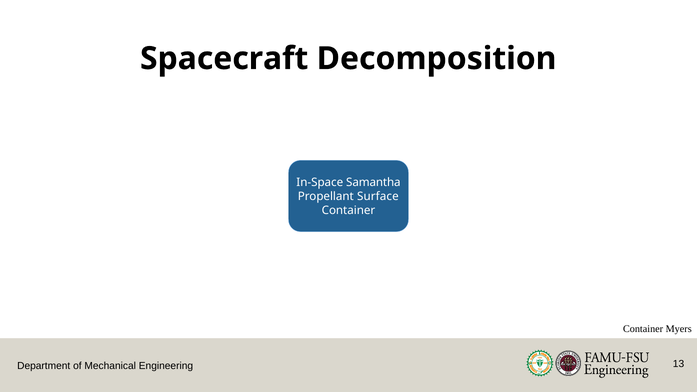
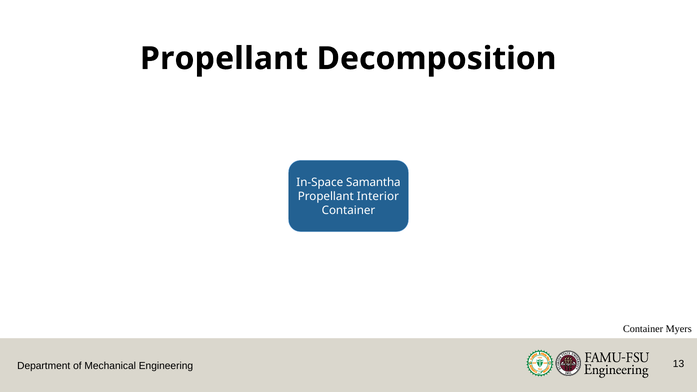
Spacecraft: Spacecraft -> Propellant (224, 59)
Surface: Surface -> Interior (378, 197)
